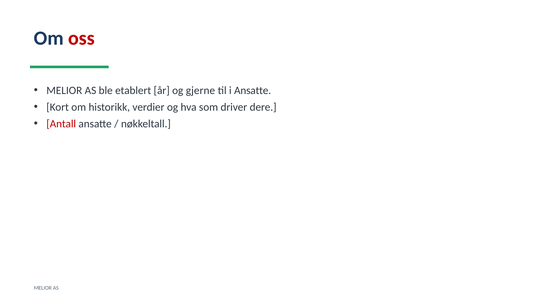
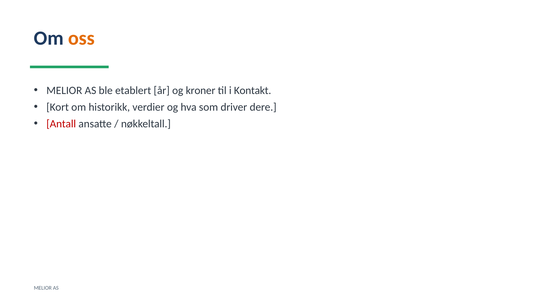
oss colour: red -> orange (81, 38)
gjerne: gjerne -> kroner (201, 90)
i Ansatte: Ansatte -> Kontakt (253, 90)
